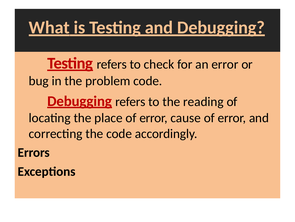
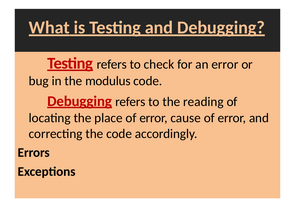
problem: problem -> modulus (108, 81)
